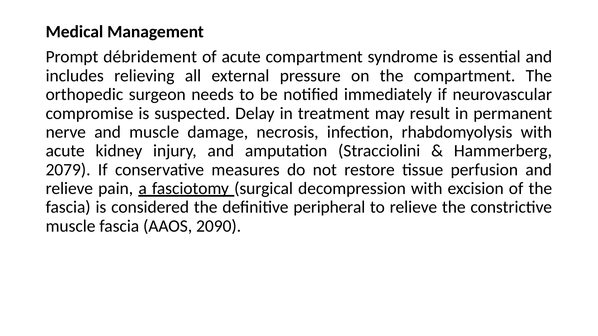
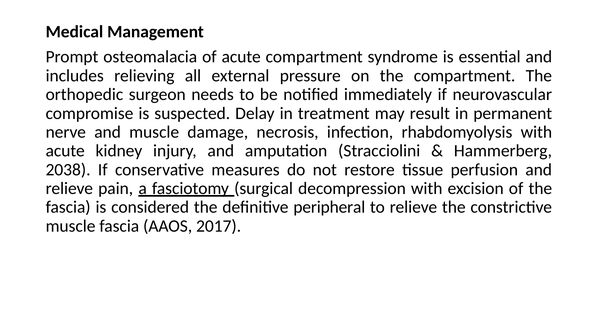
débridement: débridement -> osteomalacia (150, 57)
2079: 2079 -> 2038 (68, 170)
2090: 2090 -> 2017 (219, 226)
